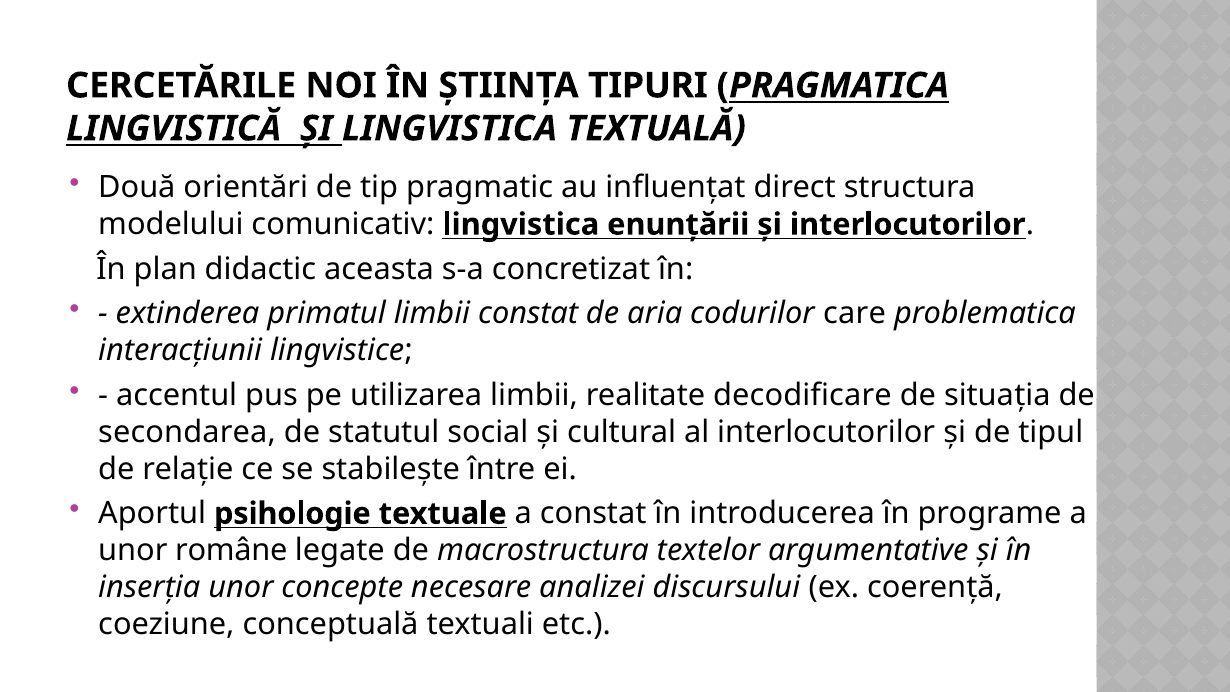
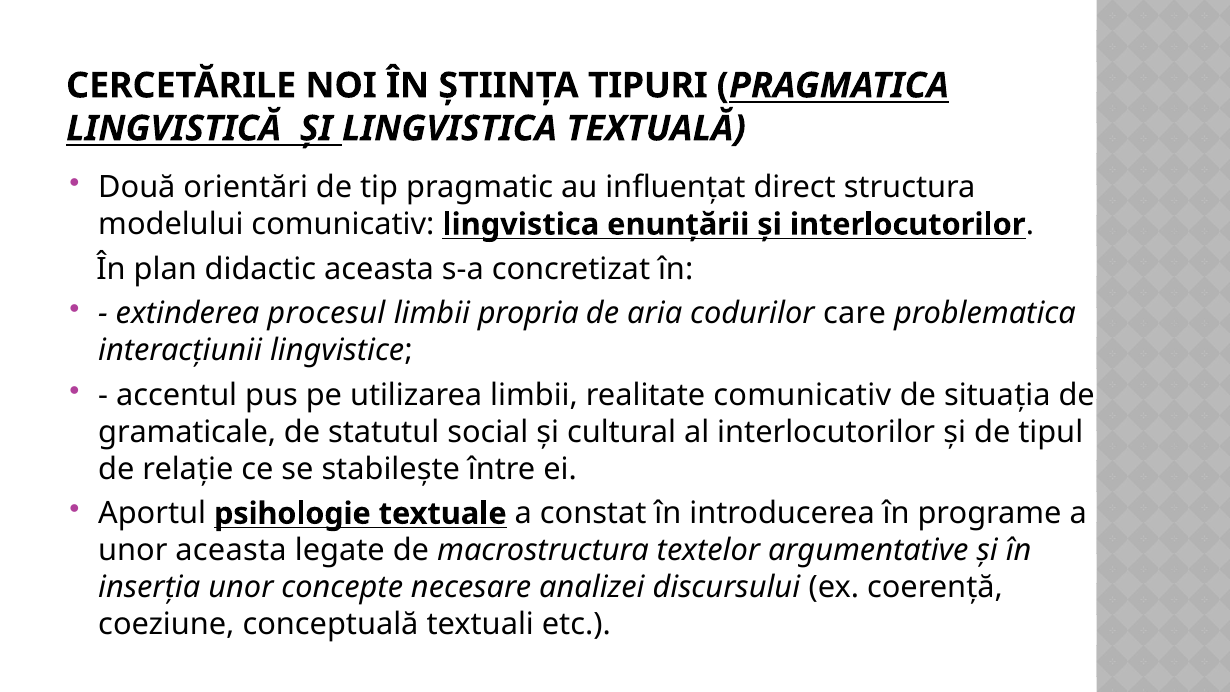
primatul: primatul -> procesul (326, 314)
limbii constat: constat -> propria (528, 314)
realitate decodificare: decodificare -> comunicativ (802, 395)
secondarea: secondarea -> gramaticale (187, 432)
unor române: române -> aceasta (231, 550)
